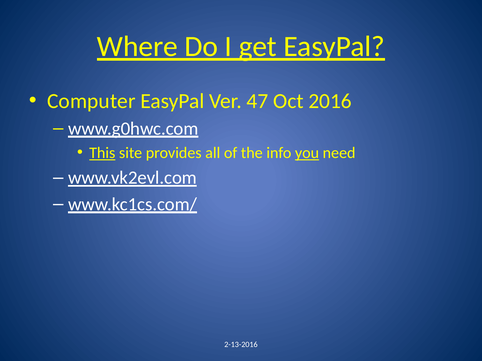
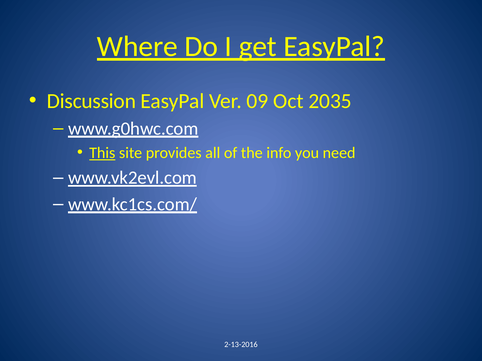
Computer: Computer -> Discussion (91, 101)
47: 47 -> 09 (257, 101)
2016: 2016 -> 2035 (330, 101)
you underline: present -> none (307, 153)
